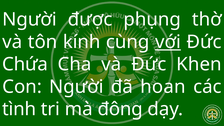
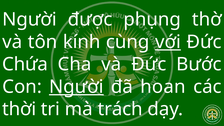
Khen: Khen -> Bước (199, 64)
Người underline: none -> present (76, 87)
tình: tình -> thời (19, 109)
đông: đông -> trách (120, 109)
